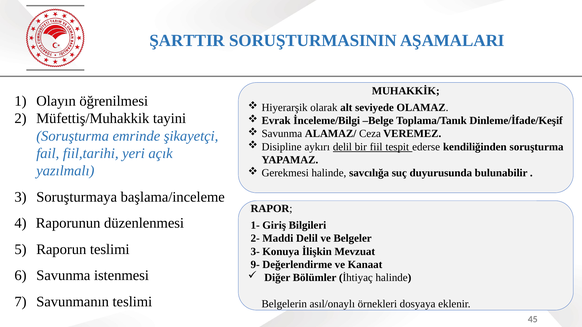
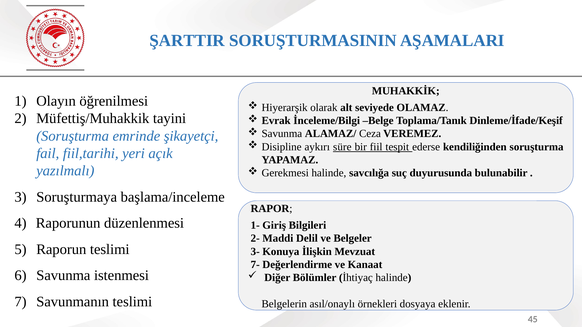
aykırı delil: delil -> süre (342, 147)
9-: 9- -> 7- (255, 265)
